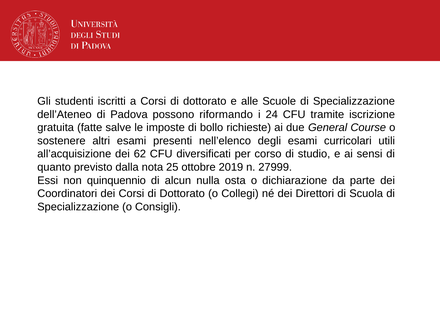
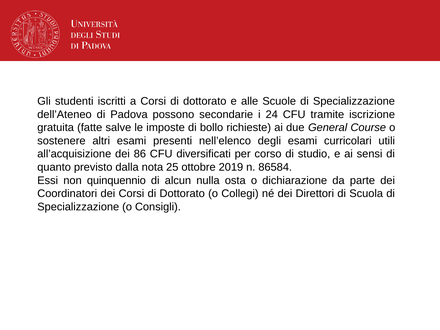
riformando: riformando -> secondarie (226, 114)
62: 62 -> 86 (140, 154)
27999: 27999 -> 86584 (275, 167)
